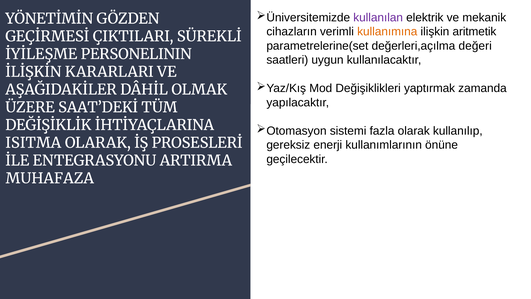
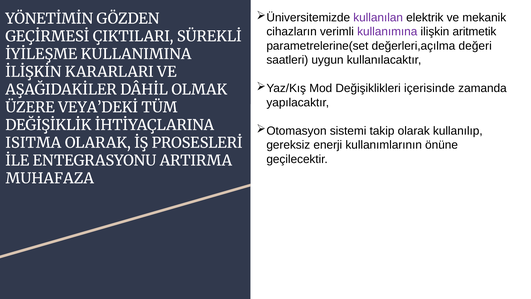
kullanımına colour: orange -> purple (387, 32)
PERSONELININ: PERSONELININ -> KULLANIMINA (136, 54)
yaptırmak: yaptırmak -> içerisinde (429, 88)
SAAT’DEKİ: SAAT’DEKİ -> VEYA’DEKİ (98, 107)
fazla: fazla -> takip (382, 131)
